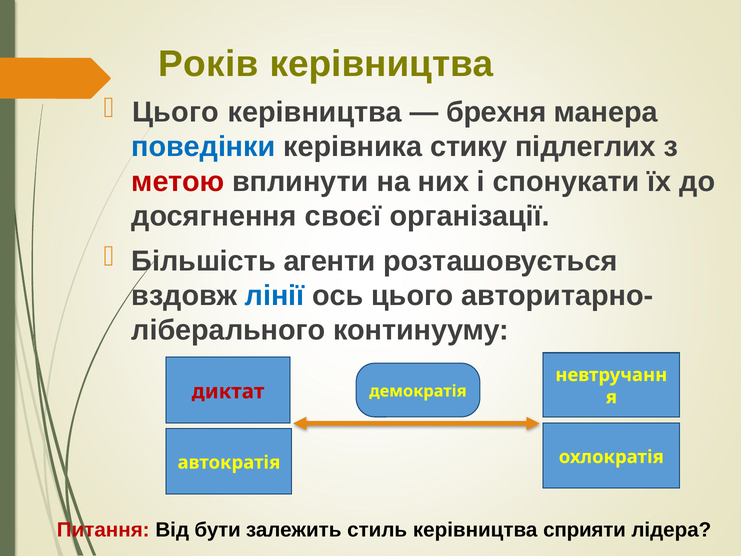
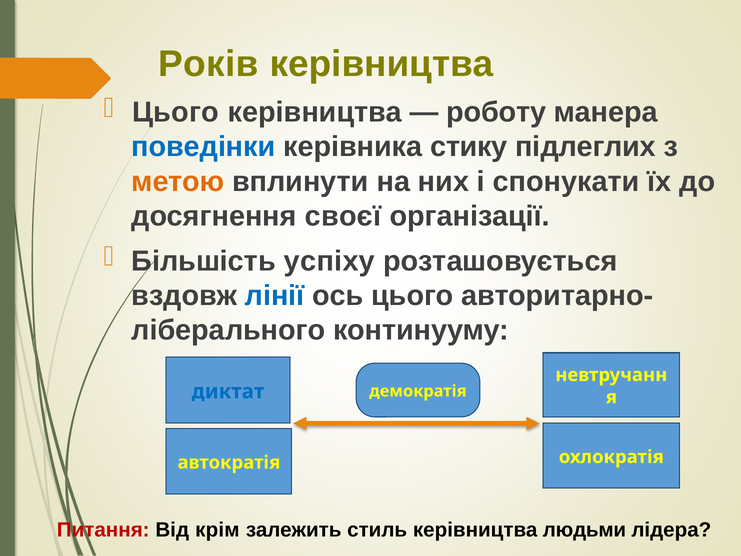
брехня: брехня -> роботу (496, 112)
метою colour: red -> orange (178, 181)
агенти: агенти -> успіху (329, 261)
диктат colour: red -> blue (228, 391)
бути: бути -> крім (217, 530)
сприяти: сприяти -> людьми (584, 530)
